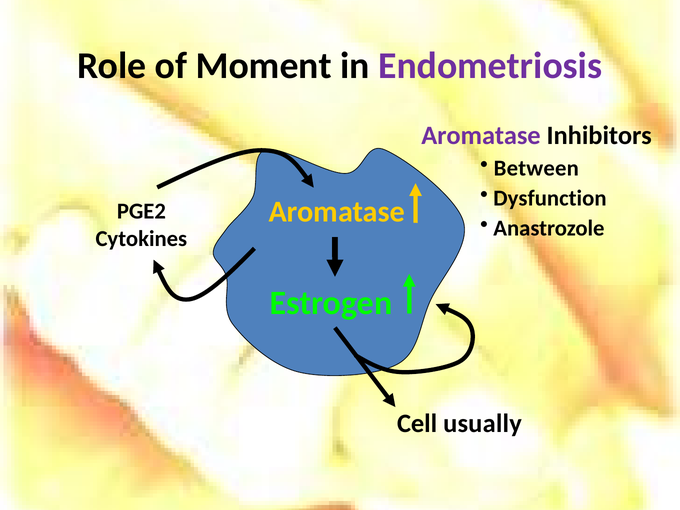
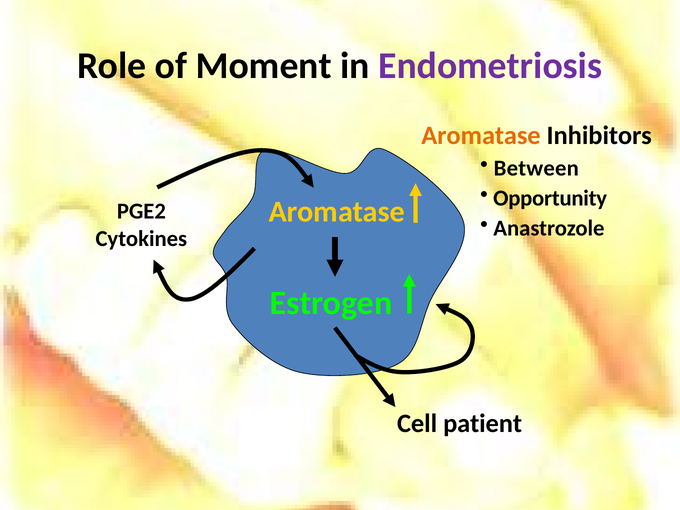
Aromatase colour: purple -> orange (481, 135)
Dysfunction: Dysfunction -> Opportunity (550, 198)
usually: usually -> patient (483, 424)
